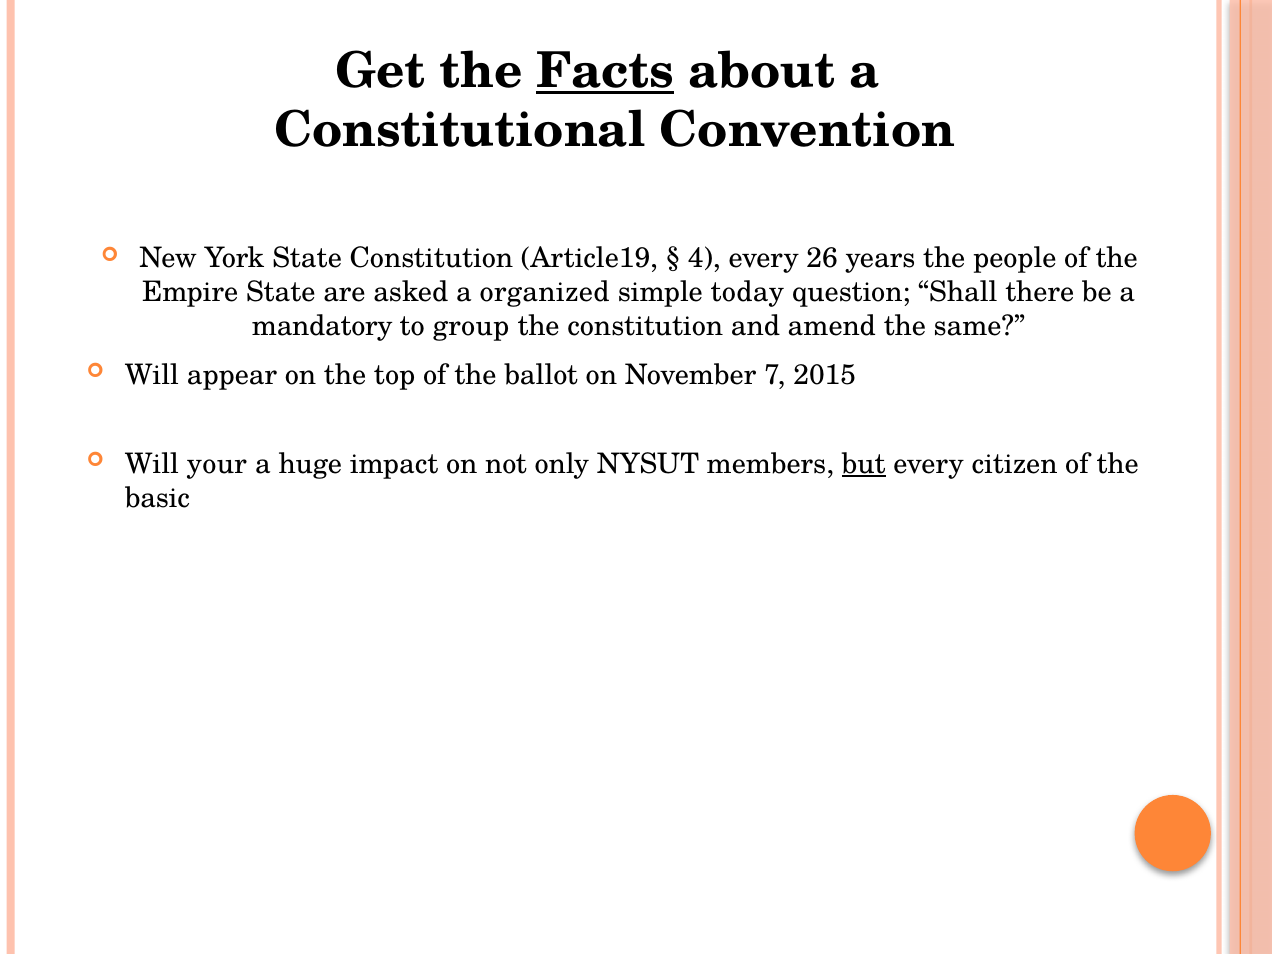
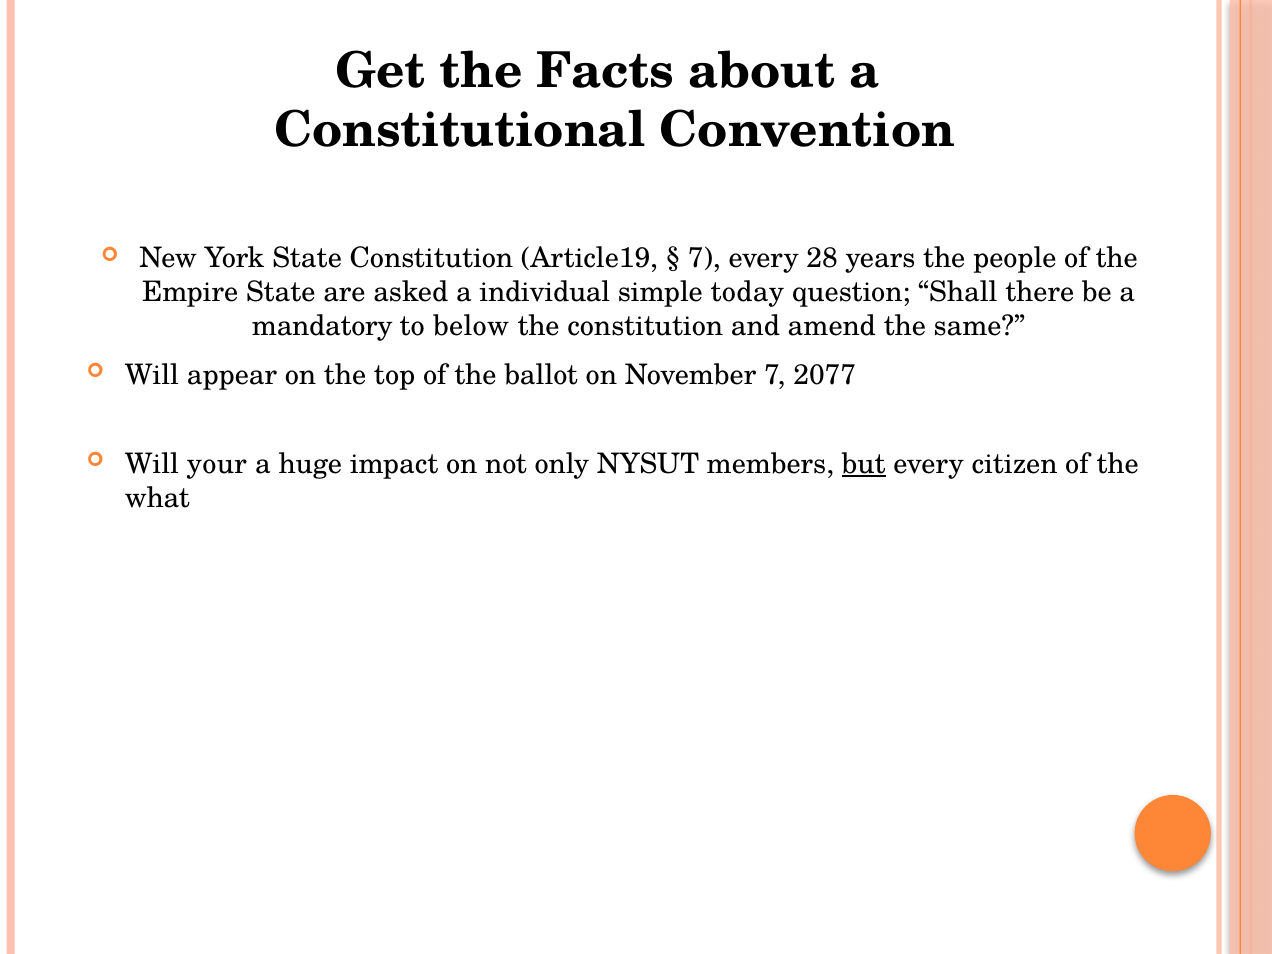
Facts underline: present -> none (605, 71)
4: 4 -> 7 (704, 258)
26: 26 -> 28 (822, 258)
organized: organized -> individual (545, 292)
group: group -> below (471, 326)
2015: 2015 -> 2077 (825, 375)
basic: basic -> what (157, 498)
